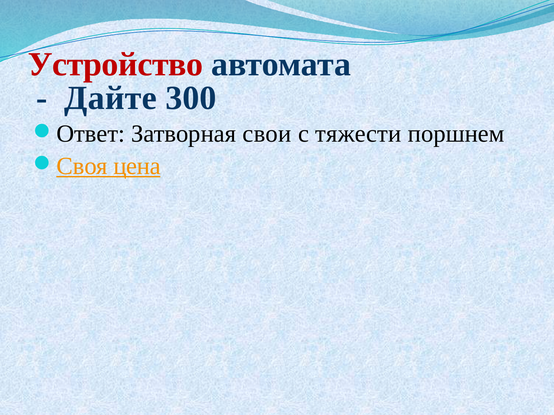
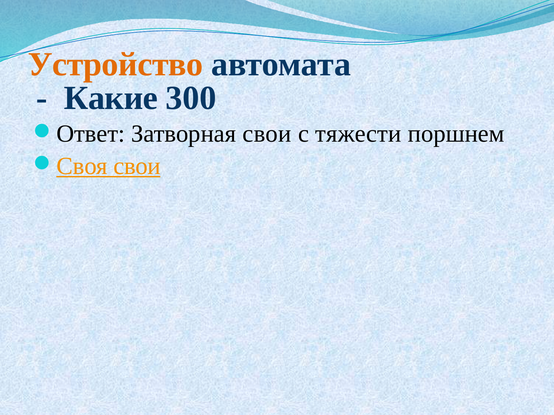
Устройство colour: red -> orange (115, 64)
Дайте: Дайте -> Какие (111, 98)
цена: цена -> свои (137, 166)
